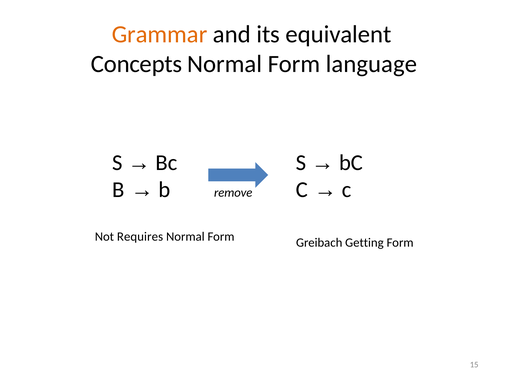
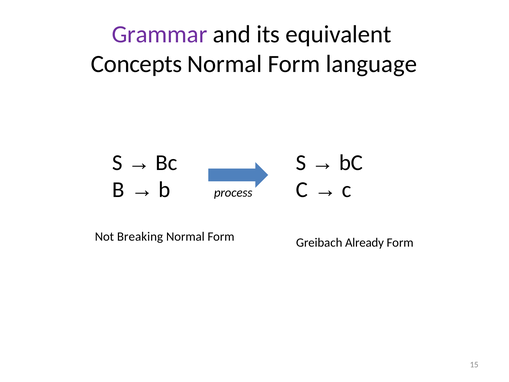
Grammar colour: orange -> purple (160, 34)
remove: remove -> process (233, 192)
Requires: Requires -> Breaking (140, 236)
Getting: Getting -> Already (364, 243)
